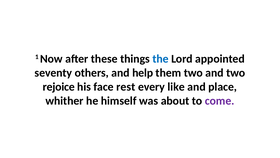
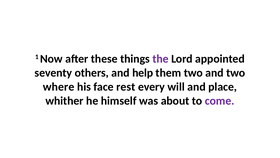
the colour: blue -> purple (161, 59)
rejoice: rejoice -> where (59, 87)
like: like -> will (176, 87)
